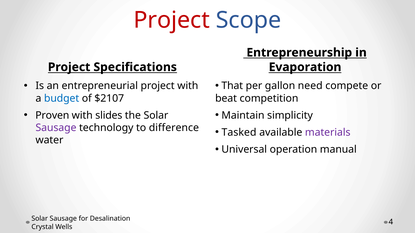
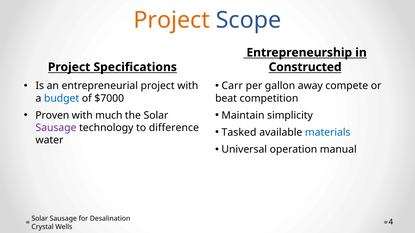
Project colour: red -> orange (172, 20)
Evaporation: Evaporation -> Constructed (305, 67)
That: That -> Carr (232, 86)
need: need -> away (310, 86)
$2107: $2107 -> $7000 (109, 98)
slides: slides -> much (109, 116)
materials colour: purple -> blue (328, 133)
